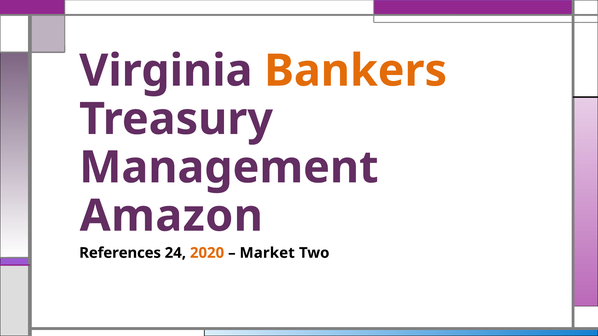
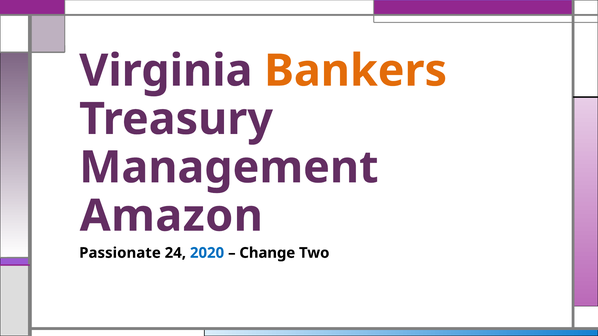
References: References -> Passionate (120, 253)
2020 colour: orange -> blue (207, 253)
Market: Market -> Change (267, 253)
